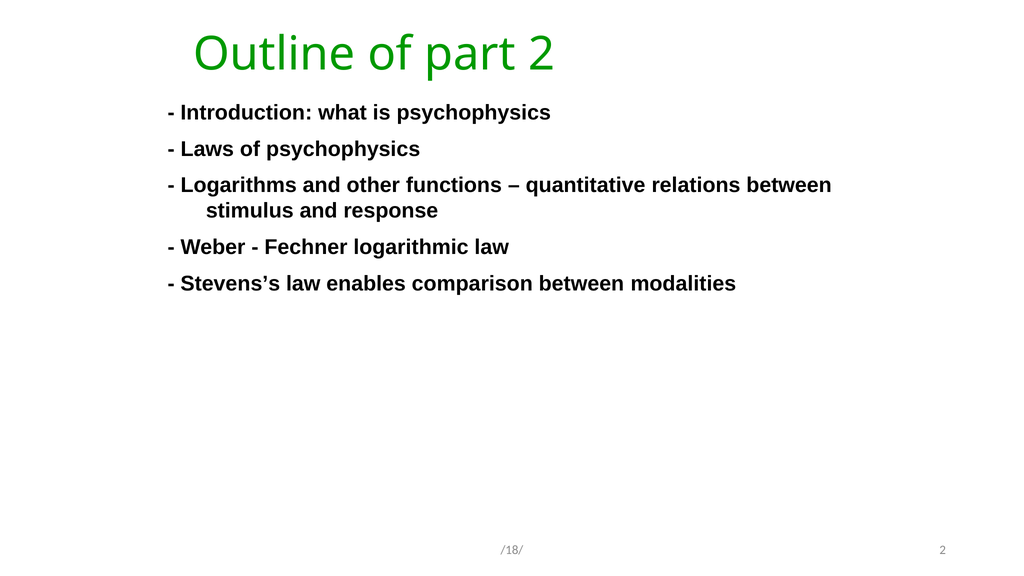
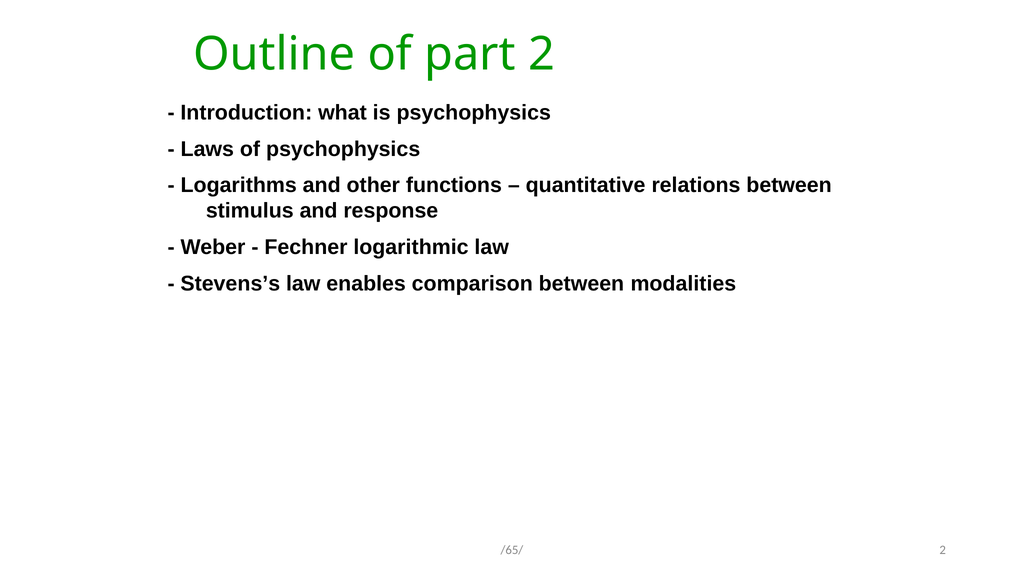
/18/: /18/ -> /65/ (512, 550)
